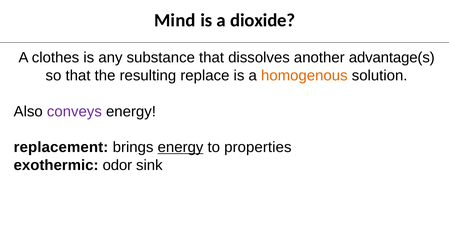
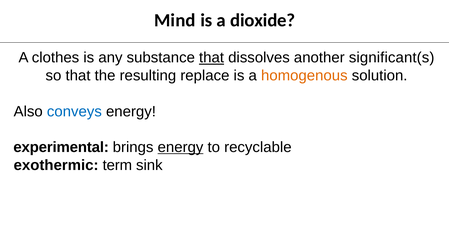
that underline: none -> present (212, 58)
advantage(s: advantage(s -> significant(s (392, 58)
conveys colour: purple -> blue (74, 112)
replacement: replacement -> experimental (61, 148)
properties: properties -> recyclable (258, 148)
odor: odor -> term (117, 166)
